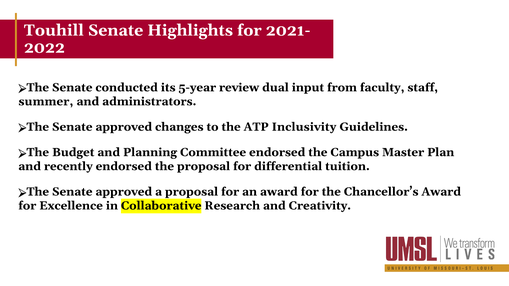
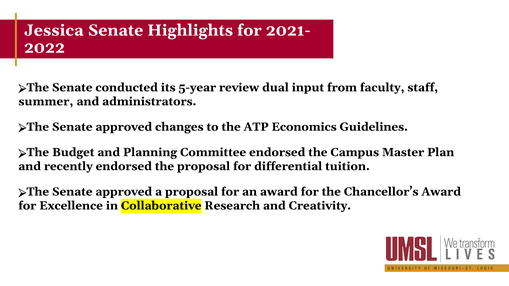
Touhill: Touhill -> Jessica (54, 30)
Inclusivity: Inclusivity -> Economics (304, 127)
